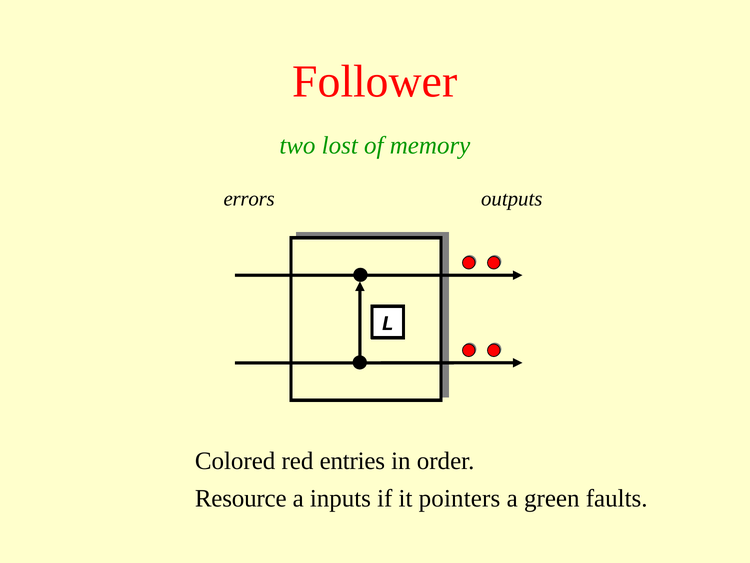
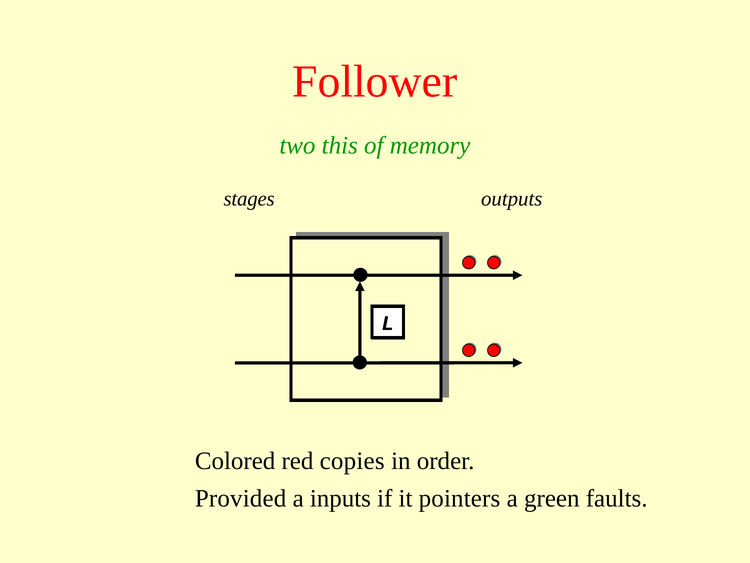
lost: lost -> this (340, 145)
errors: errors -> stages (249, 199)
entries: entries -> copies (352, 461)
Resource: Resource -> Provided (241, 498)
